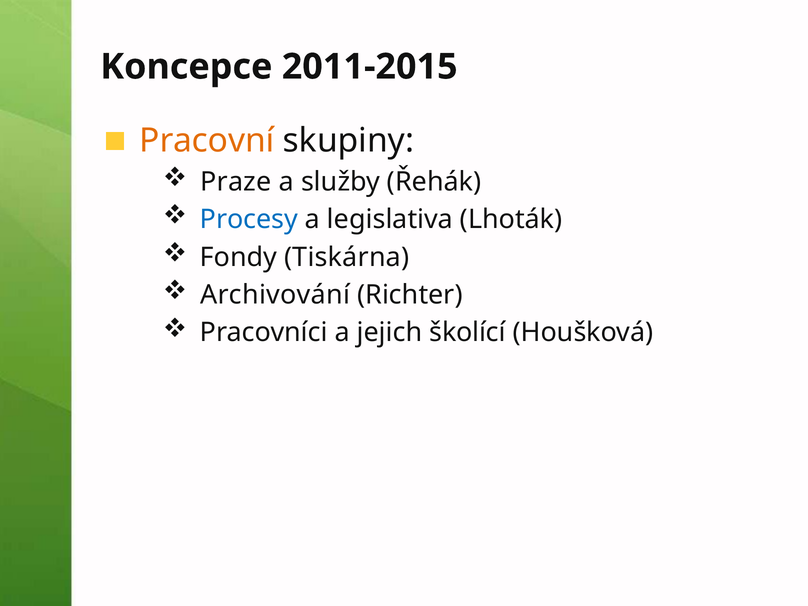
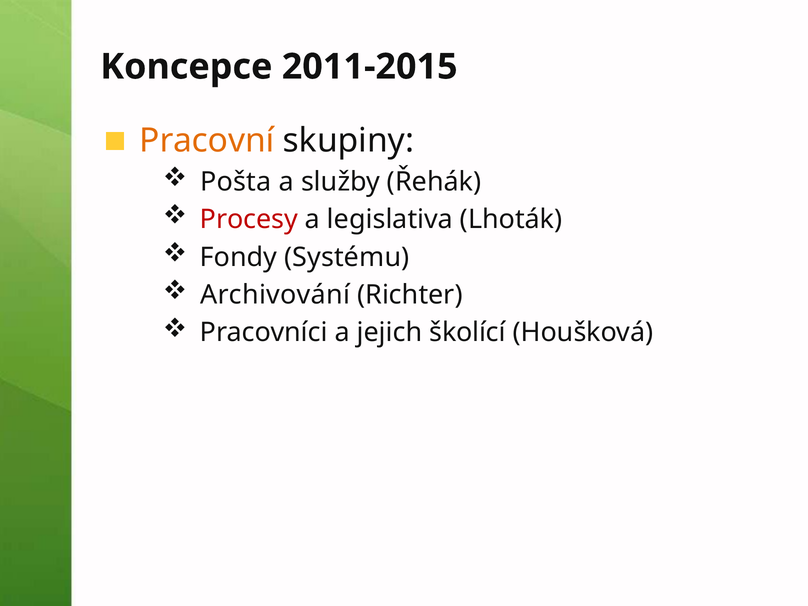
Praze: Praze -> Pošta (236, 182)
Procesy colour: blue -> red (249, 219)
Tiskárna: Tiskárna -> Systému (347, 257)
